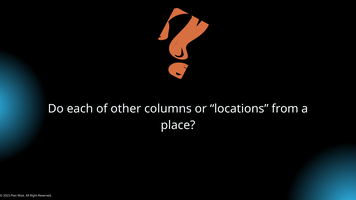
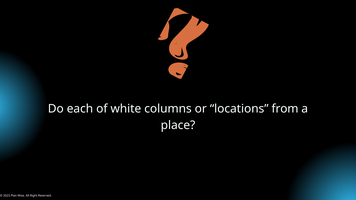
other: other -> white (126, 109)
